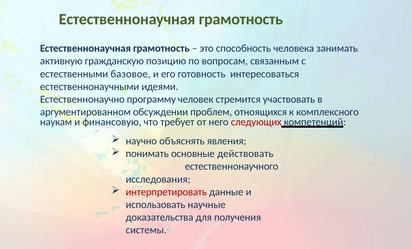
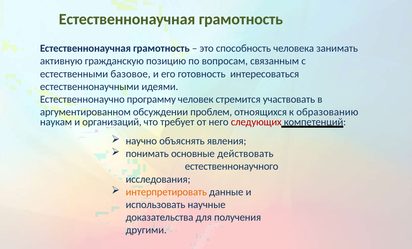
комплексного: комплексного -> образованию (327, 112)
финансовую: финансовую -> организаций (112, 122)
интерпретировать colour: red -> orange (166, 191)
системы: системы -> другими (146, 230)
